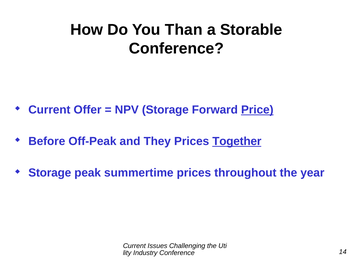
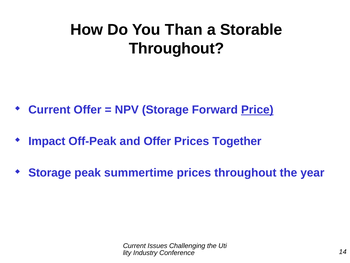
Conference: Conference -> Throughout (176, 48)
Before: Before -> Impact (47, 141)
and They: They -> Offer (157, 141)
Together underline: present -> none (237, 141)
